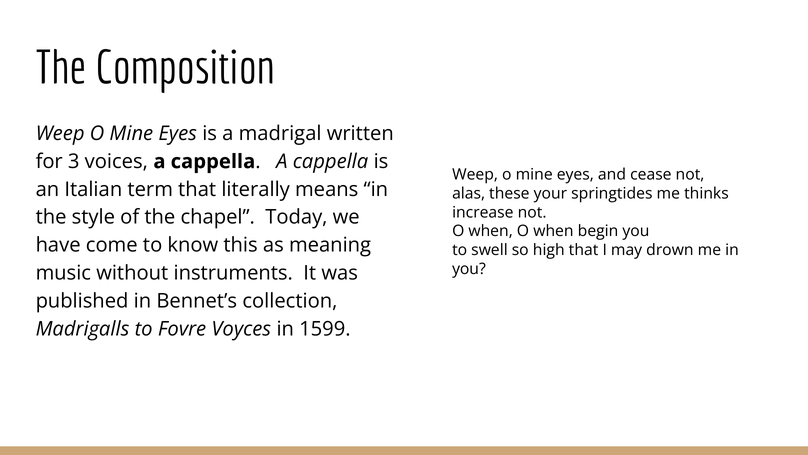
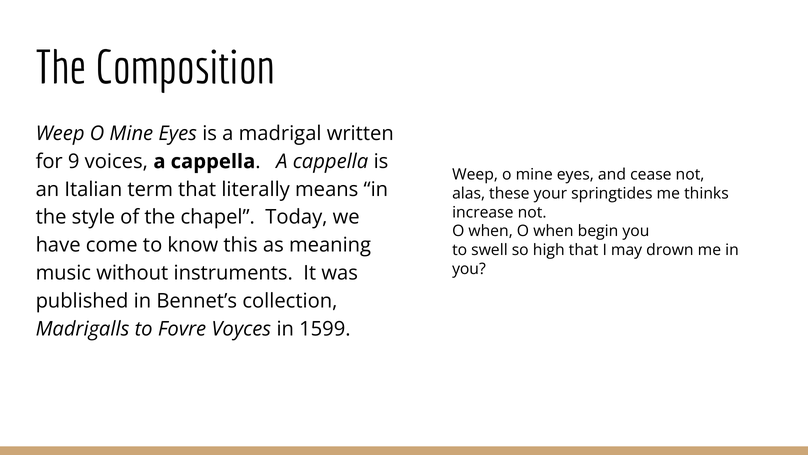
3: 3 -> 9 (74, 161)
